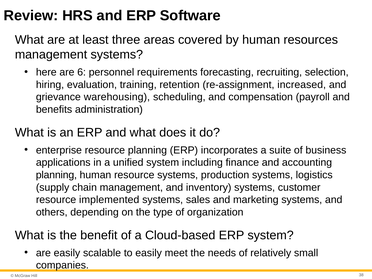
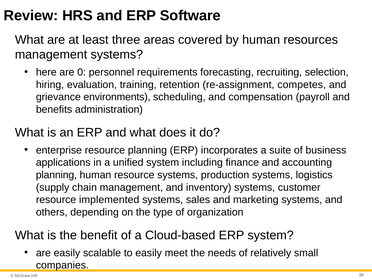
6: 6 -> 0 (82, 72)
increased: increased -> competes (302, 85)
warehousing: warehousing -> environments (117, 97)
